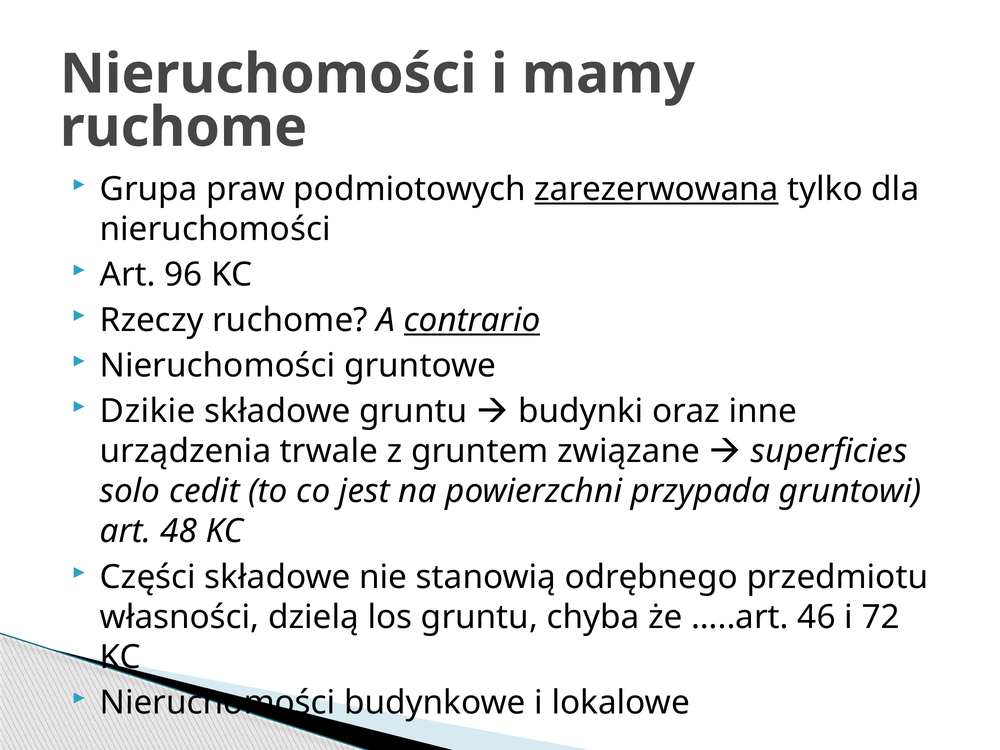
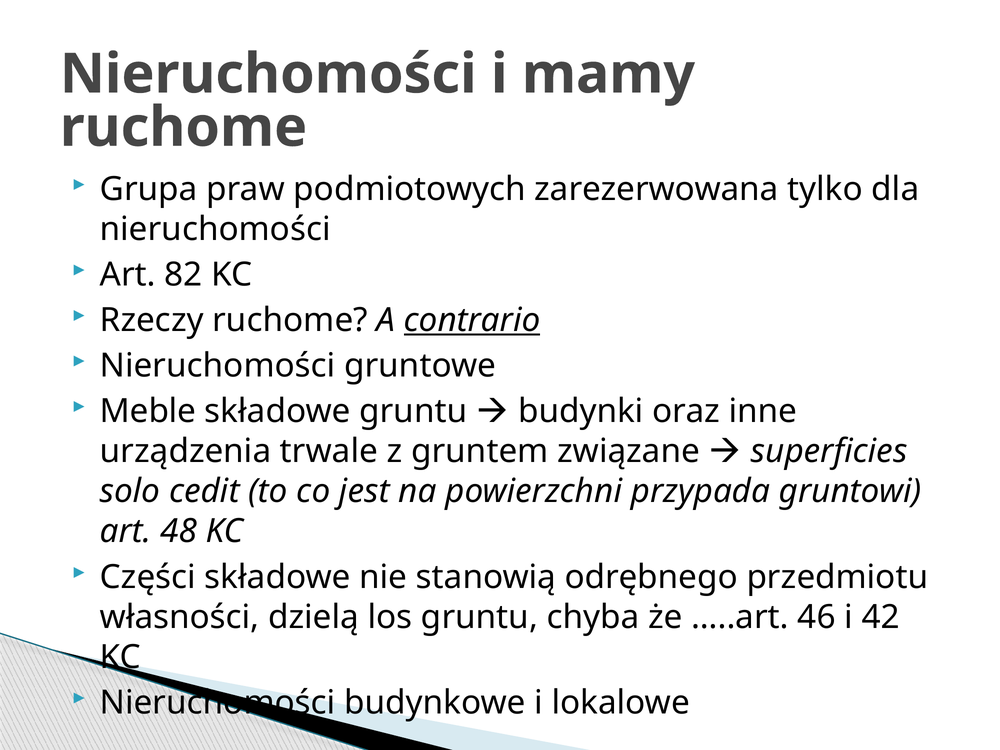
zarezerwowana underline: present -> none (657, 189)
96: 96 -> 82 (183, 275)
Dzikie: Dzikie -> Meble (148, 411)
72: 72 -> 42 (881, 617)
